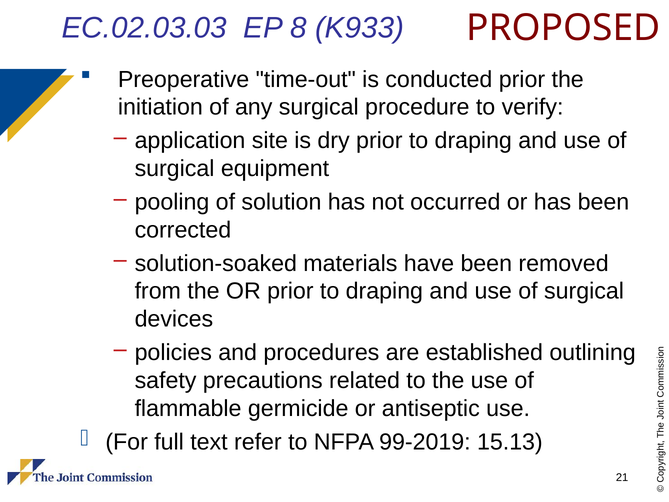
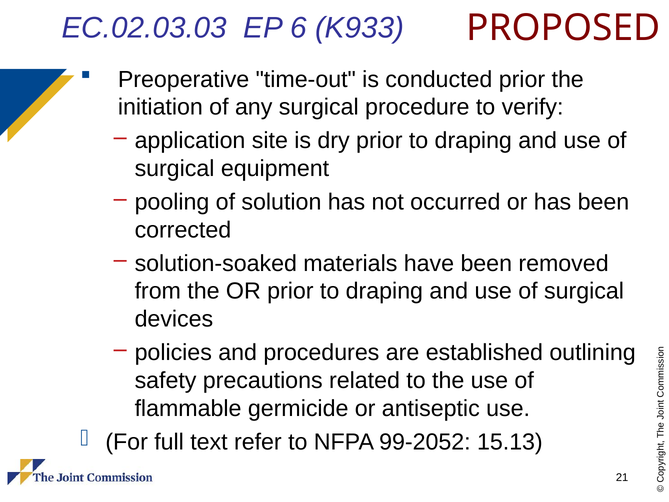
8: 8 -> 6 (299, 28)
99-2019: 99-2019 -> 99-2052 (425, 442)
